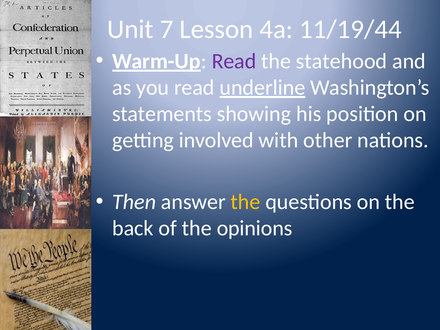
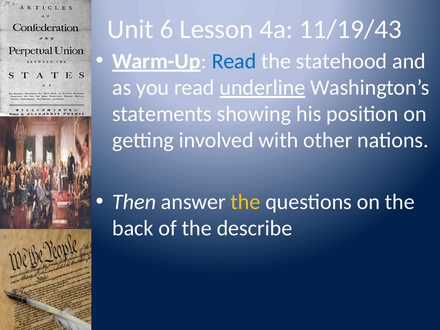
7: 7 -> 6 (167, 29)
11/19/44: 11/19/44 -> 11/19/43 (350, 29)
Read colour: purple -> blue (234, 61)
opinions: opinions -> describe (254, 228)
